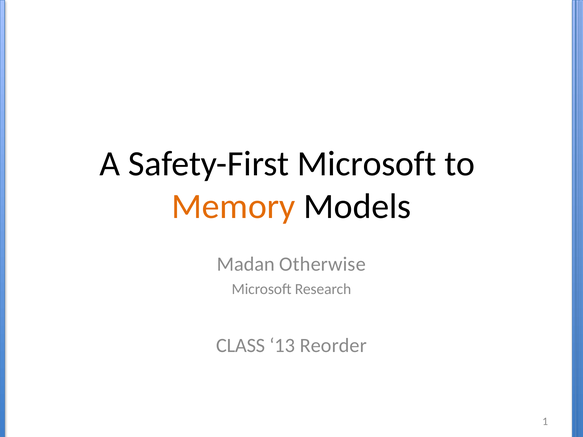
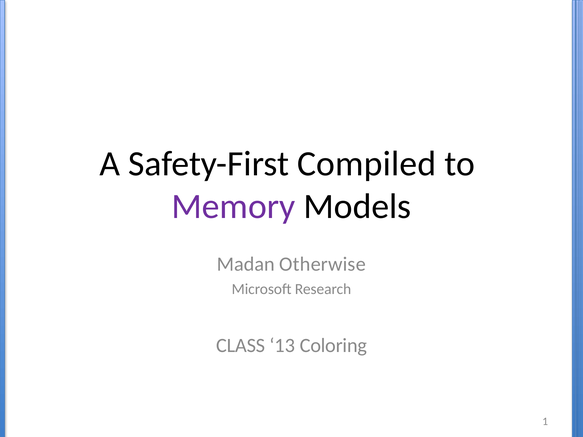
Safety-First Microsoft: Microsoft -> Compiled (367, 164)
Memory colour: orange -> purple (233, 207)
Reorder: Reorder -> Coloring (333, 346)
